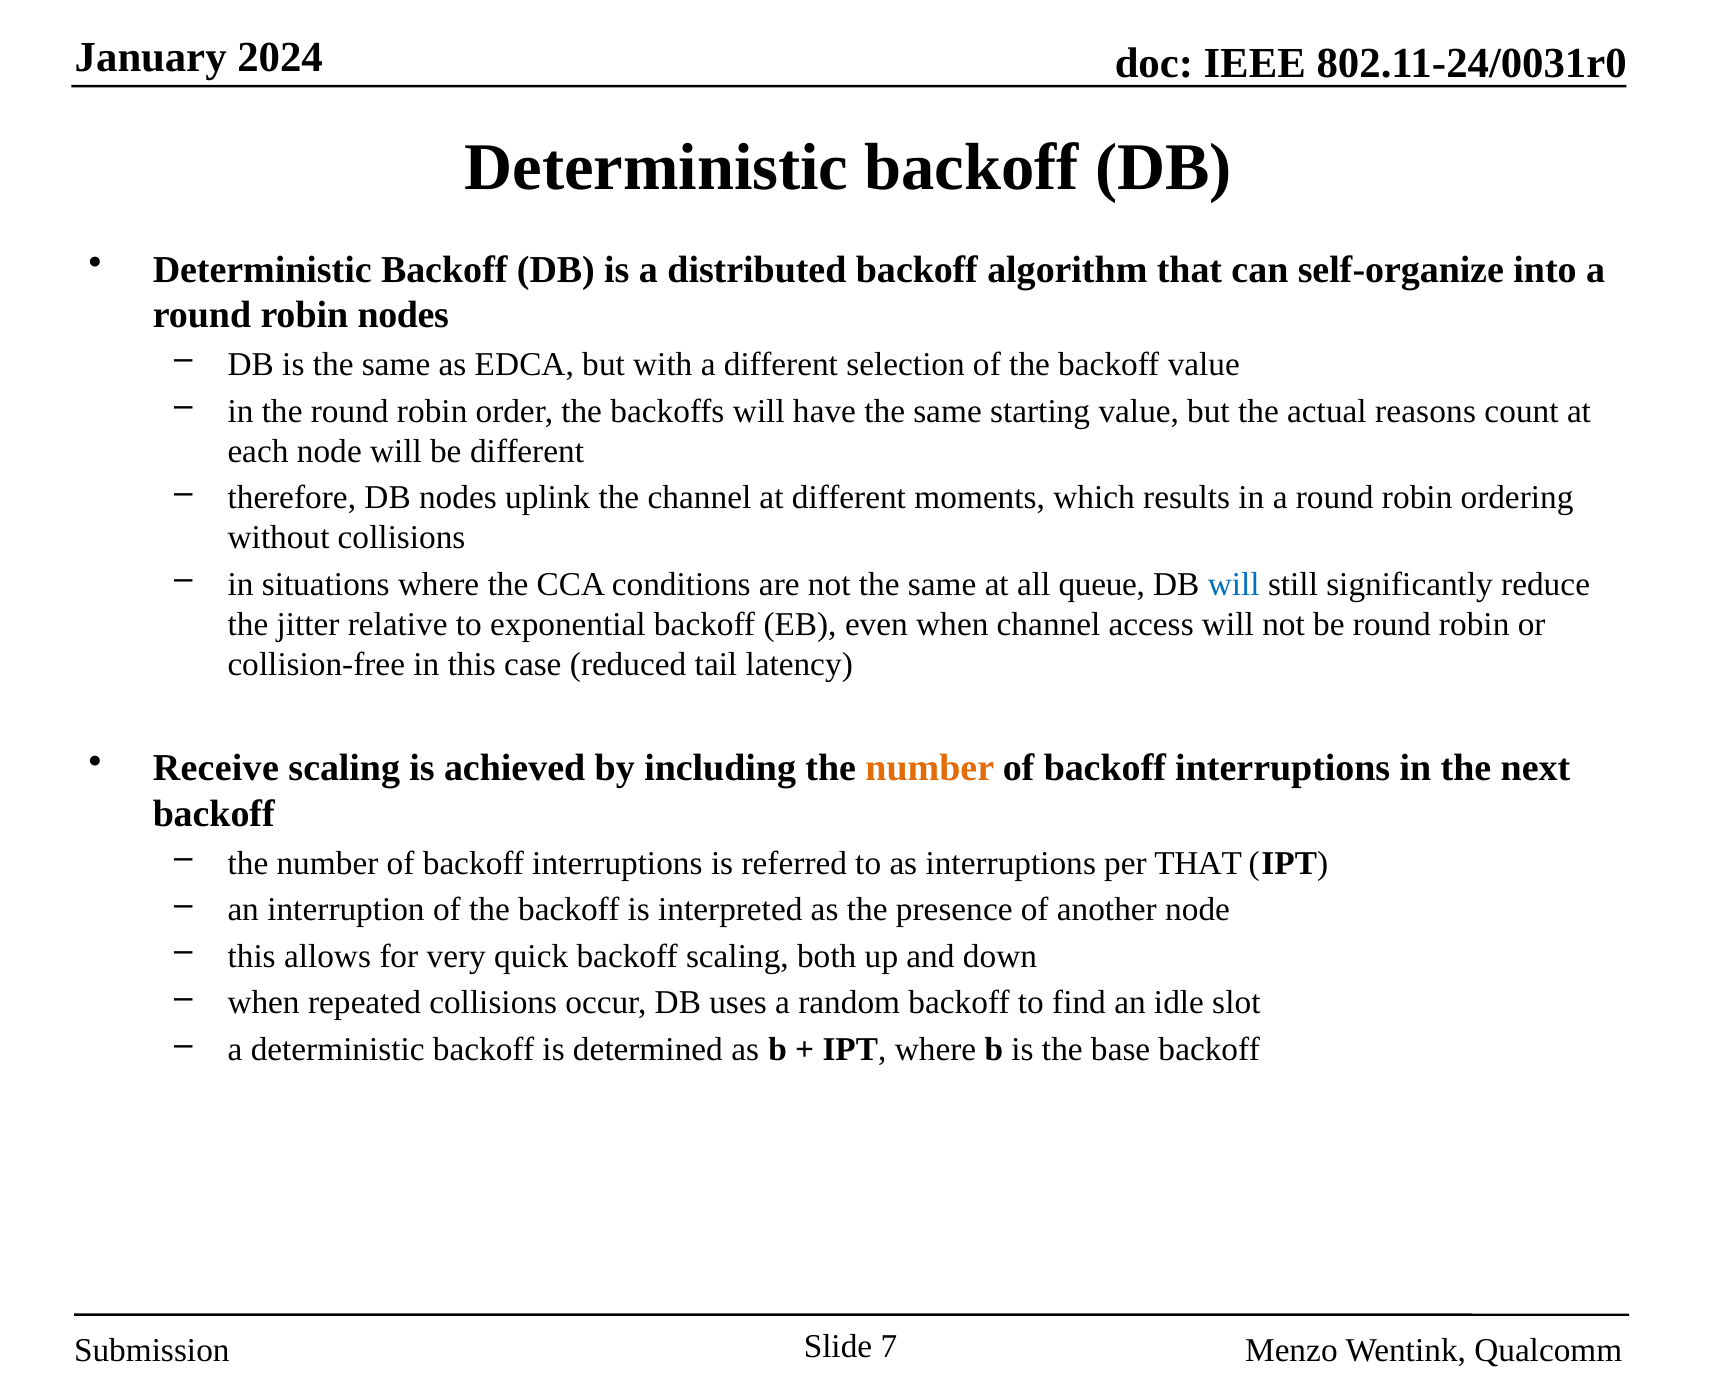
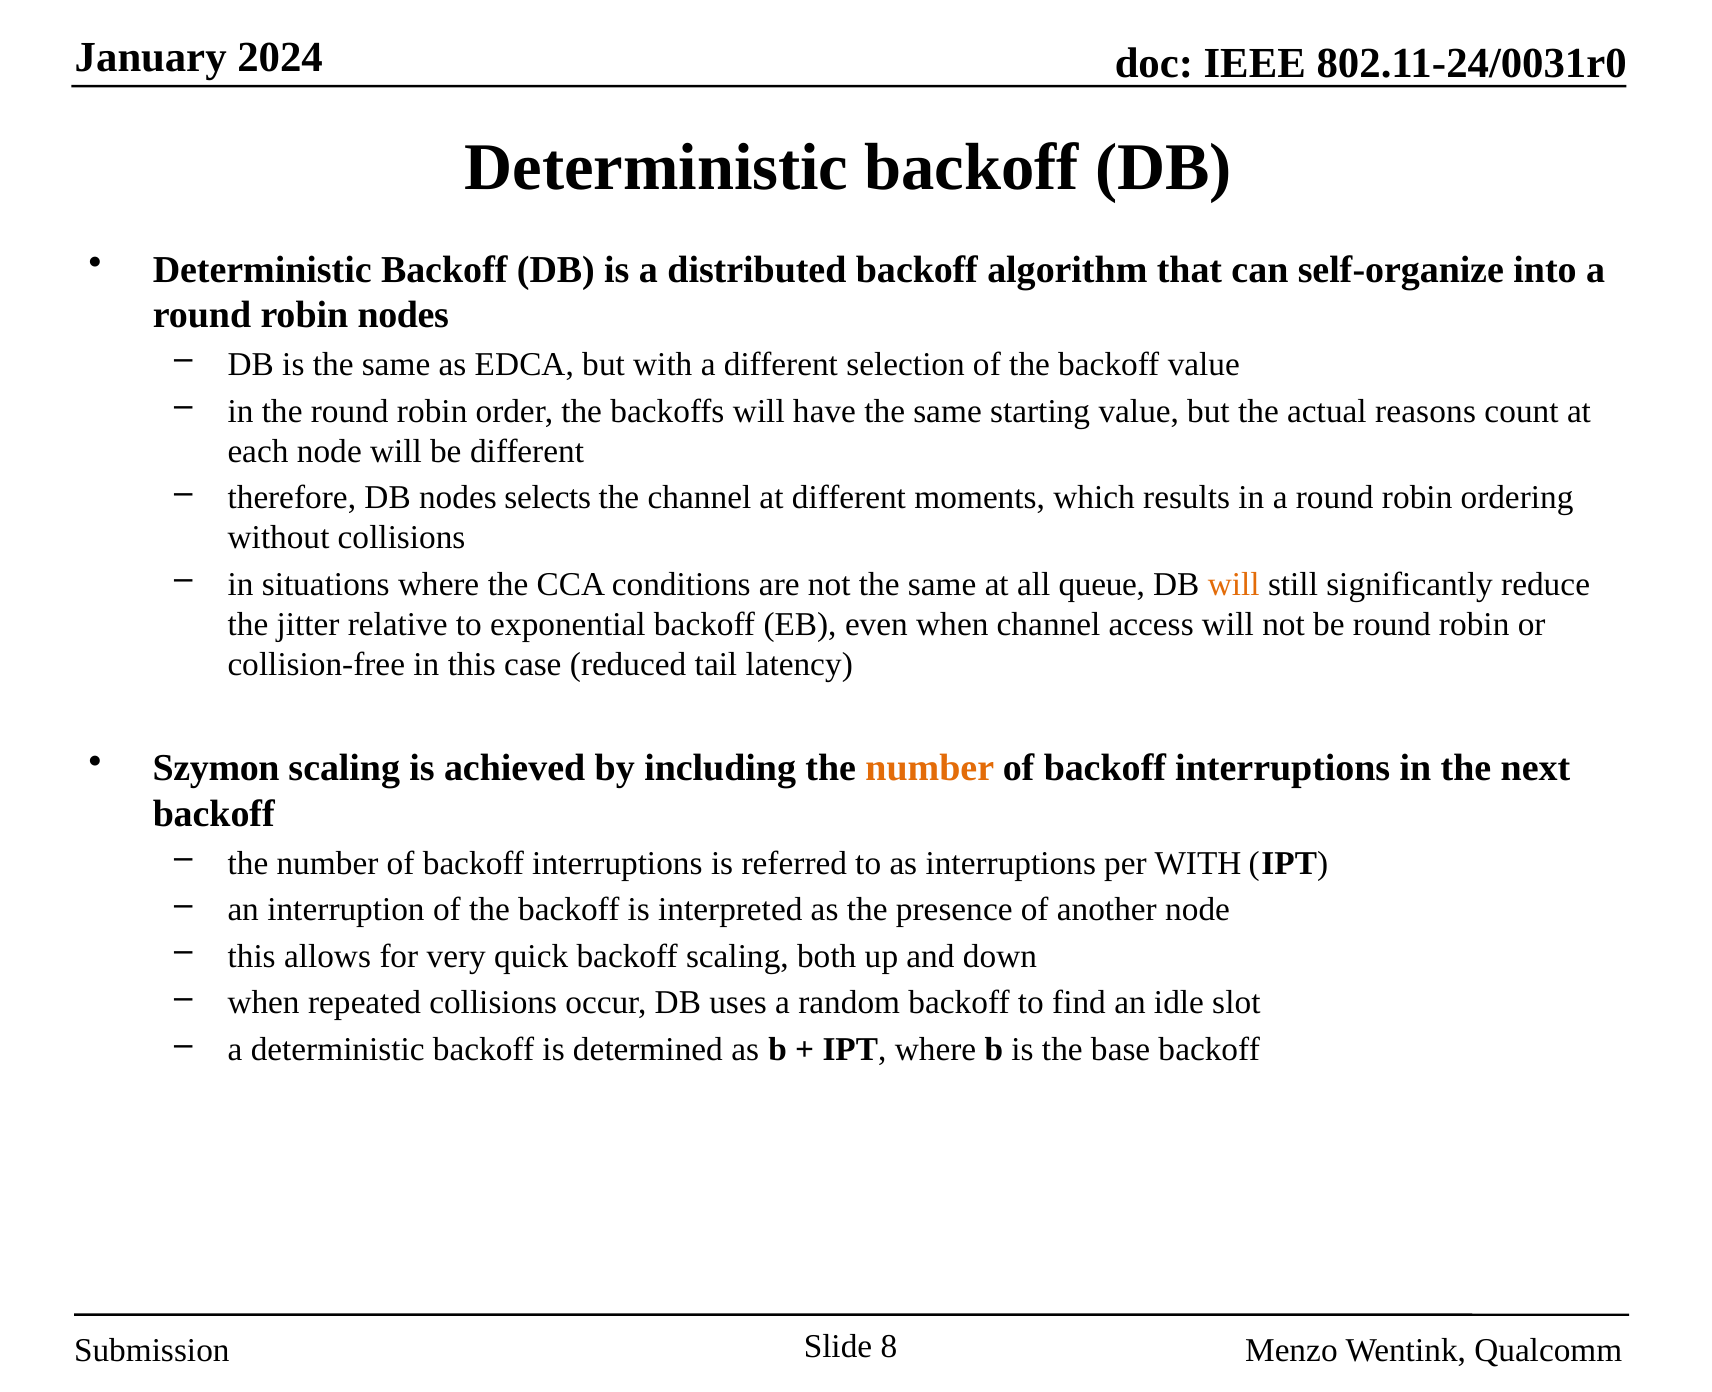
uplink: uplink -> selects (548, 498)
will colour: blue -> orange (1234, 584)
Receive: Receive -> Szymon (216, 768)
per THAT: THAT -> WITH (1198, 863)
7: 7 -> 8 (889, 1347)
